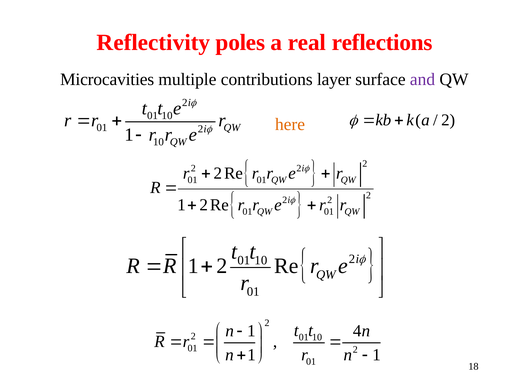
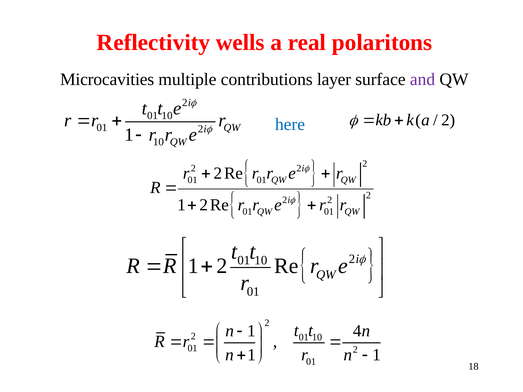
poles: poles -> wells (240, 43)
reflections: reflections -> polaritons (382, 43)
here colour: orange -> blue (290, 125)
